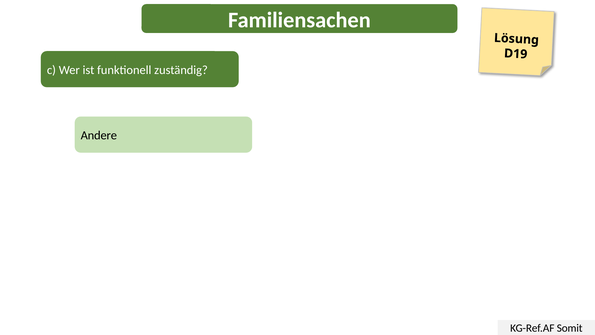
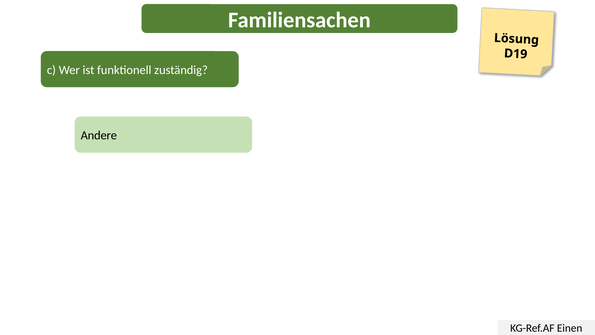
Somit: Somit -> Einen (570, 328)
